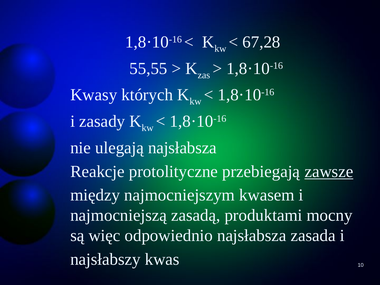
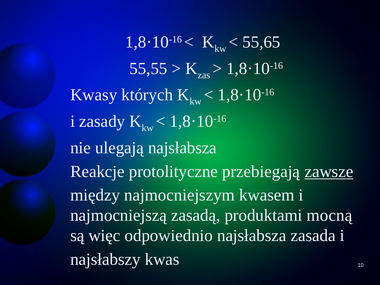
67,28: 67,28 -> 55,65 (261, 42)
mocny: mocny -> mocną (329, 215)
